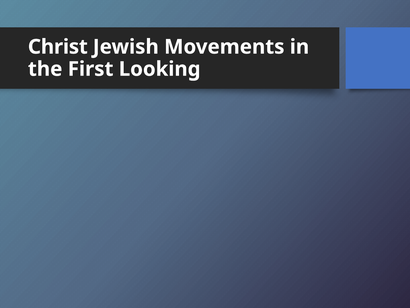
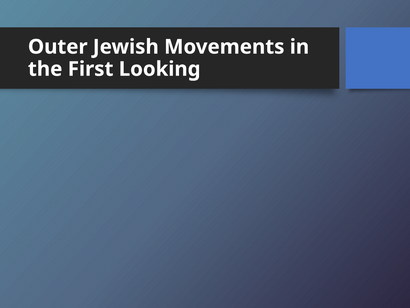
Christ: Christ -> Outer (58, 47)
